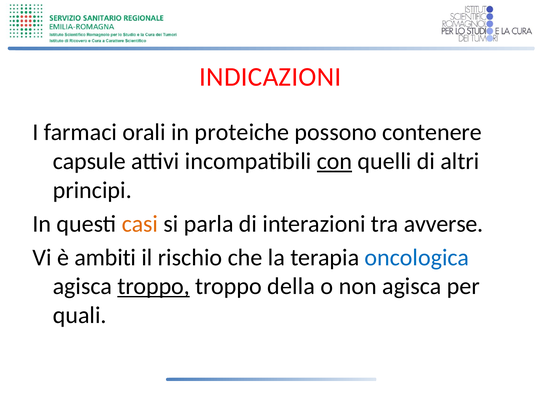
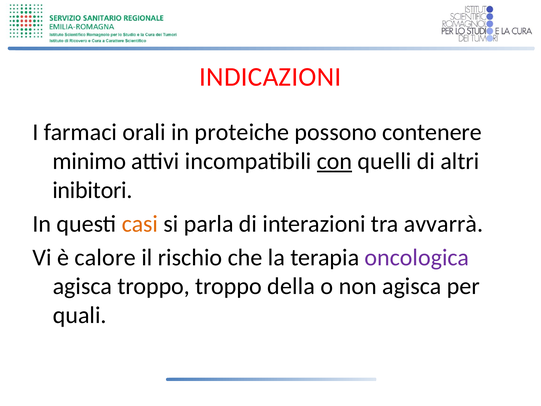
capsule: capsule -> minimo (89, 161)
principi: principi -> inibitori (92, 190)
avverse: avverse -> avvarrà (444, 224)
ambiti: ambiti -> calore (105, 257)
oncologica colour: blue -> purple (417, 257)
troppo underline: present -> none (154, 286)
